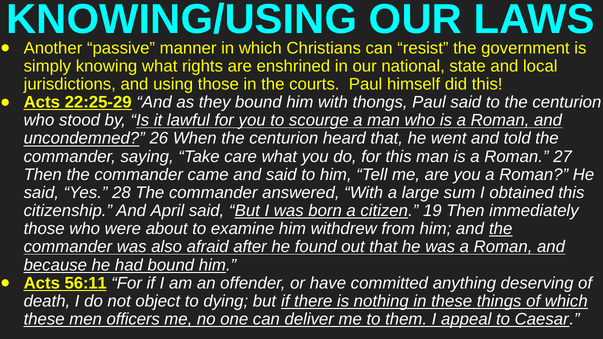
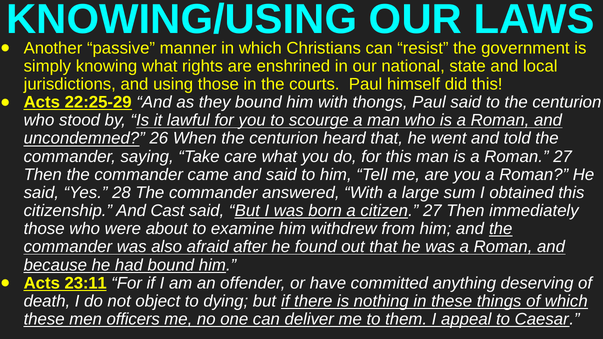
April: April -> Cast (168, 211)
citizen 19: 19 -> 27 (432, 211)
56:11: 56:11 -> 23:11 (86, 283)
